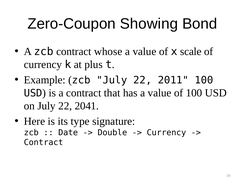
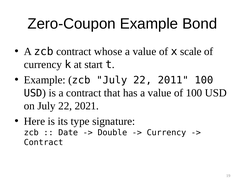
Zero-Coupon Showing: Showing -> Example (149, 24)
plus: plus -> start (94, 64)
2041: 2041 -> 2021 (87, 106)
